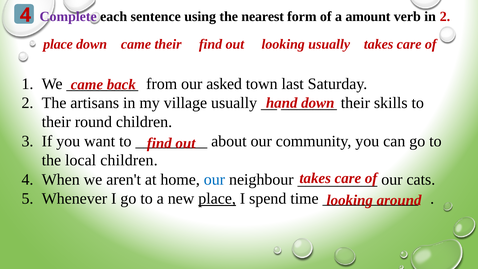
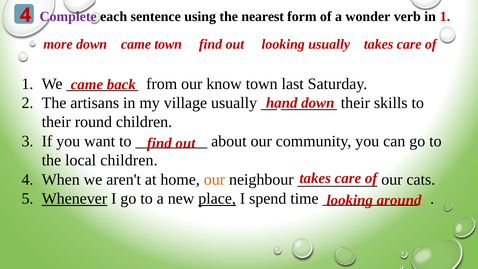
amount: amount -> wonder (368, 17)
in 2: 2 -> 1 (445, 17)
place: place -> more (58, 44)
came their: their -> town (168, 44)
asked: asked -> know (224, 84)
our colour: blue -> orange (214, 179)
Whenever underline: none -> present (74, 198)
